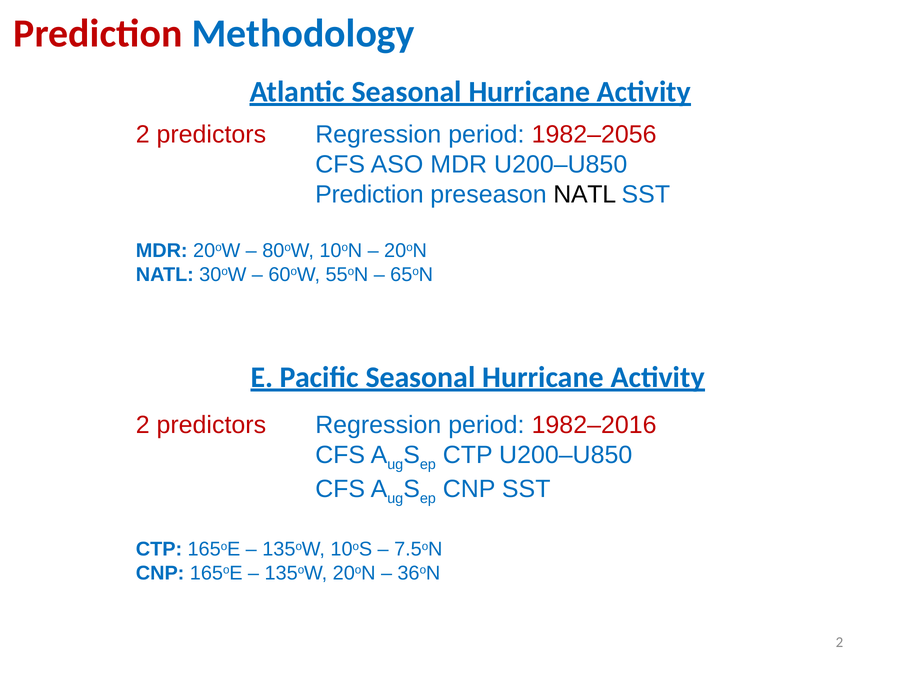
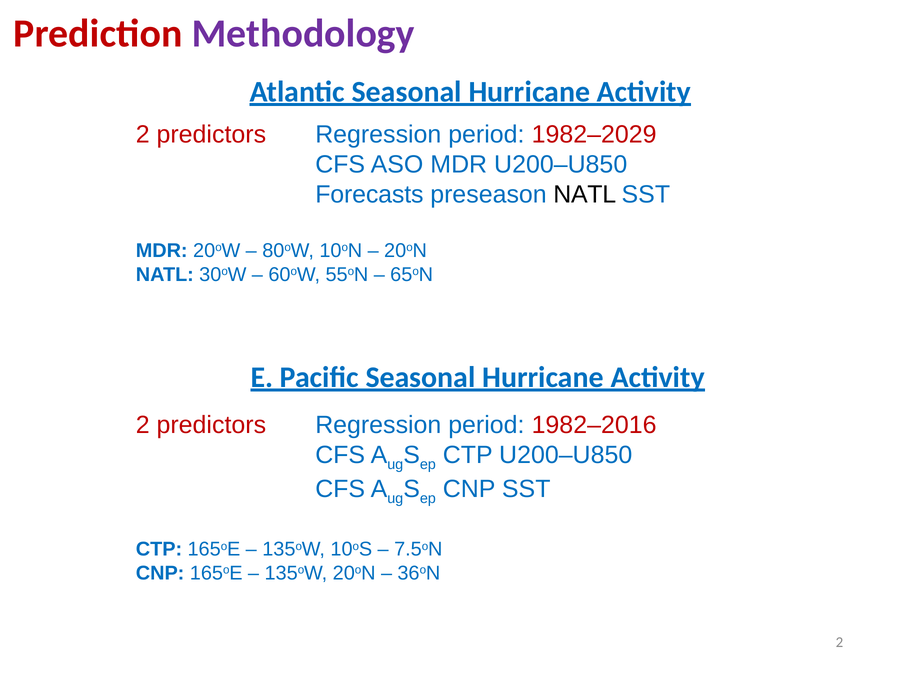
Methodology colour: blue -> purple (303, 34)
1982–2056: 1982–2056 -> 1982–2029 (594, 134)
Prediction: Prediction -> Forecasts (369, 194)
